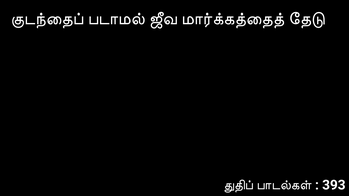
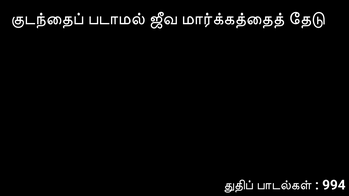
393: 393 -> 994 (334, 185)
